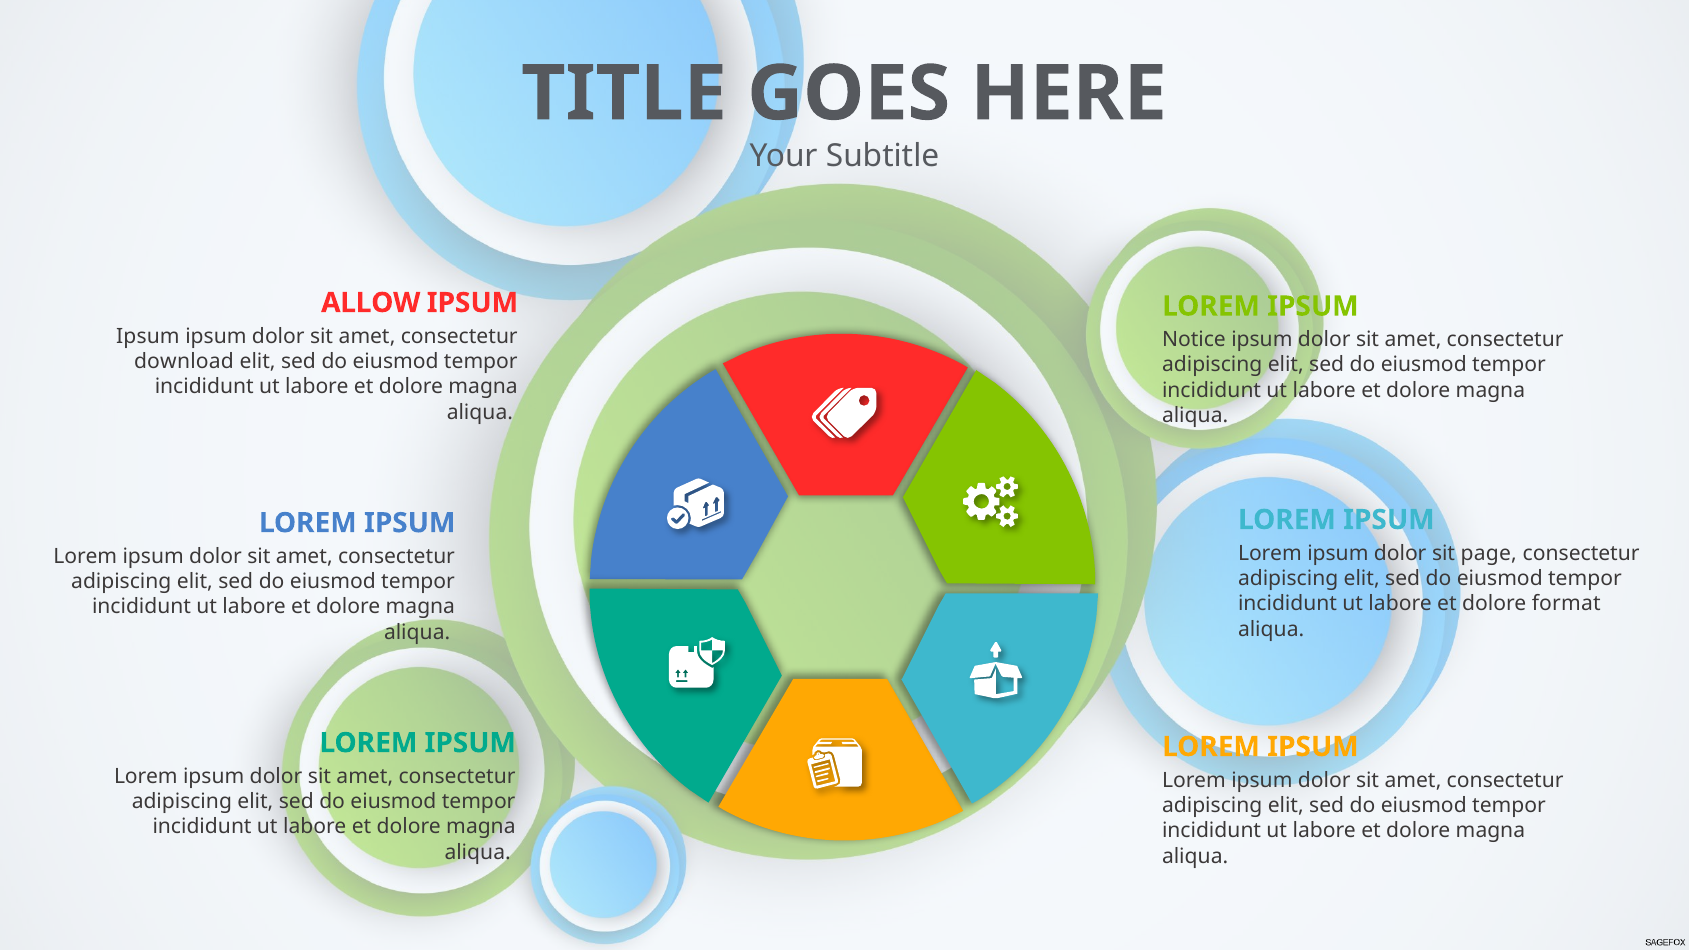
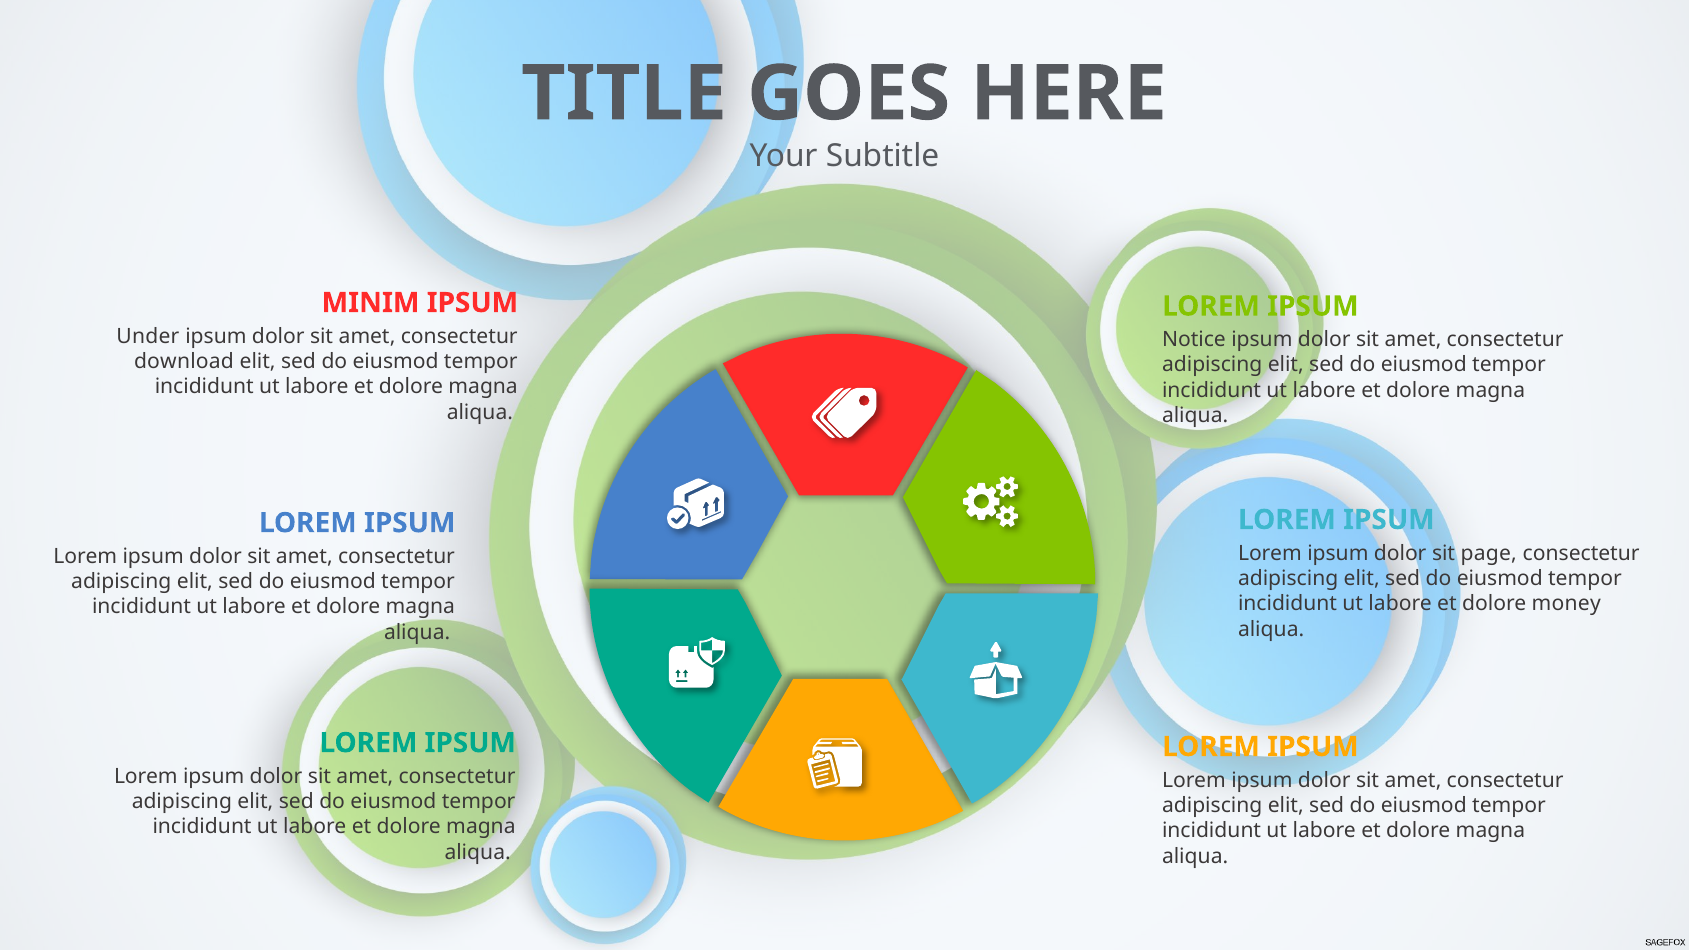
ALLOW: ALLOW -> MINIM (371, 303)
Ipsum: Ipsum -> Under (148, 336)
format: format -> money (1566, 604)
